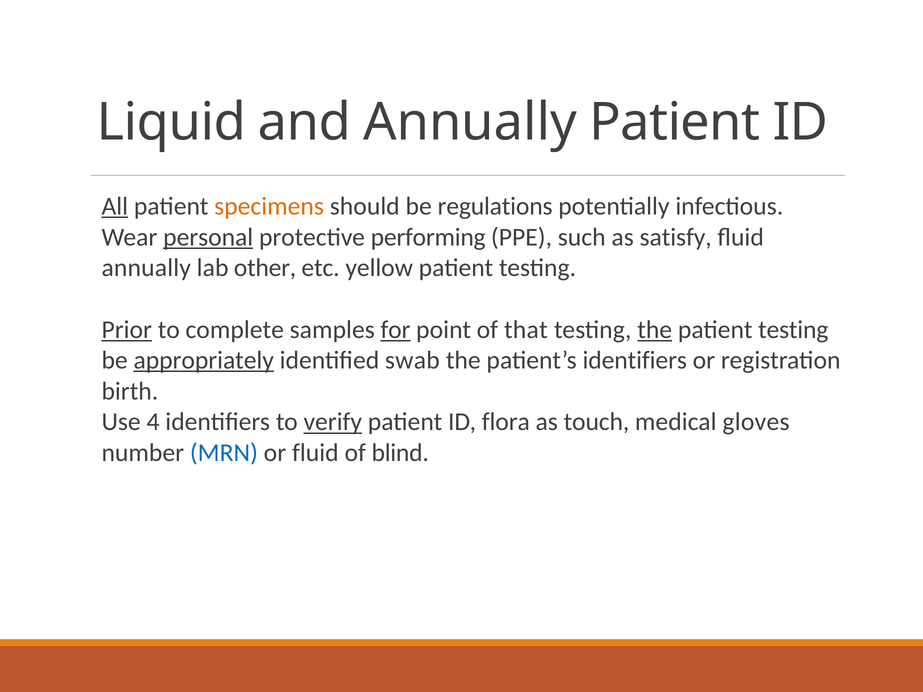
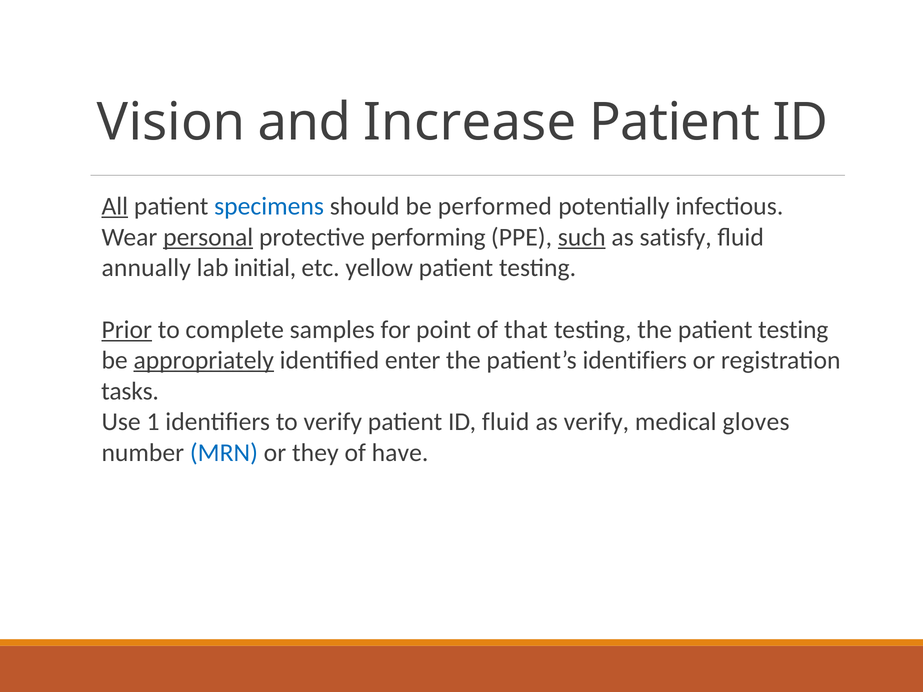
Liquid: Liquid -> Vision (171, 122)
and Annually: Annually -> Increase (470, 122)
specimens colour: orange -> blue (269, 206)
regulations: regulations -> performed (495, 206)
such underline: none -> present (582, 237)
other: other -> initial (265, 268)
for underline: present -> none (396, 330)
the underline: present -> none (655, 330)
swab: swab -> enter (413, 361)
birth: birth -> tasks (130, 391)
4: 4 -> 1 (153, 422)
verify underline: present -> none (333, 422)
ID flora: flora -> fluid (506, 422)
as touch: touch -> verify (596, 422)
or fluid: fluid -> they (315, 453)
blind: blind -> have (400, 453)
